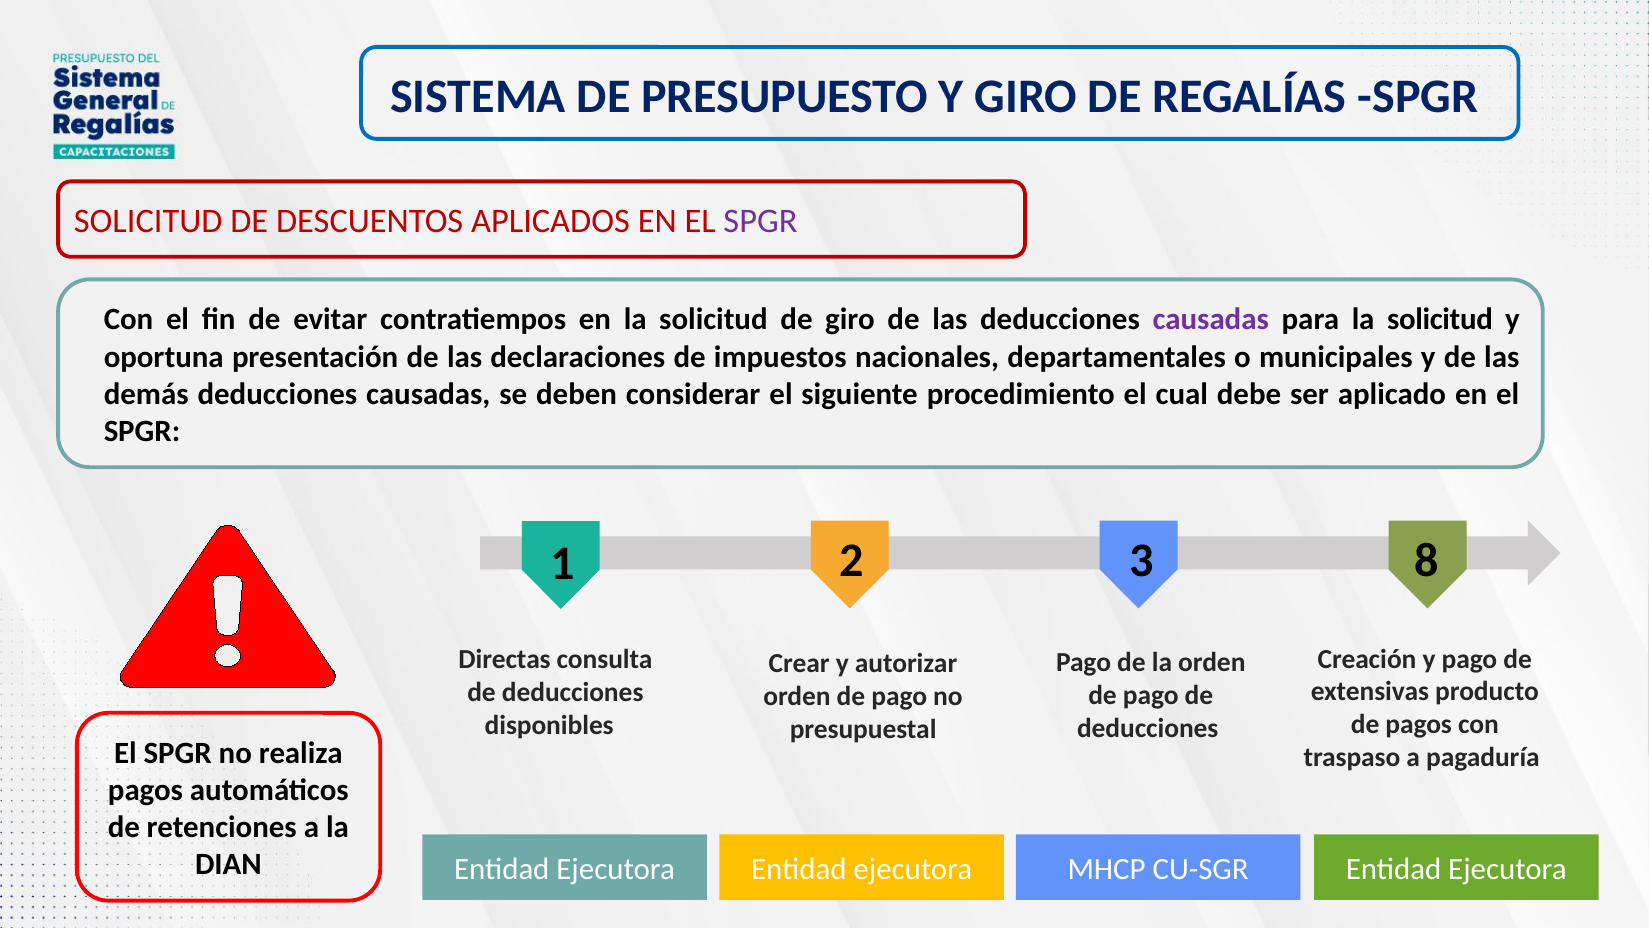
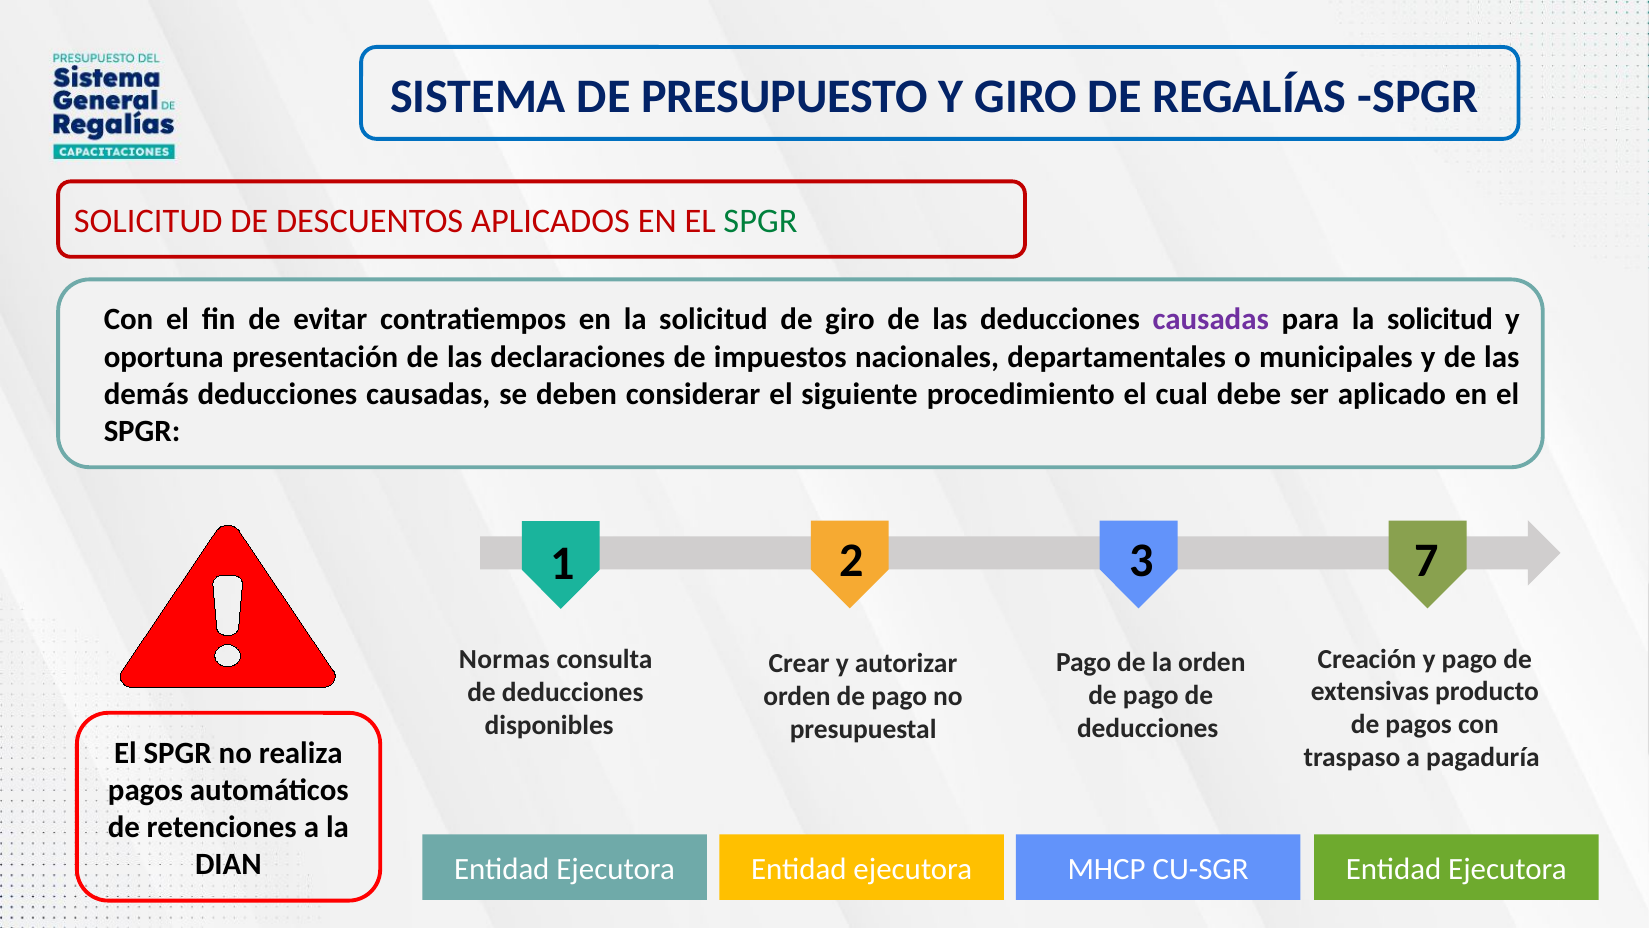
SPGR colour: purple -> green (760, 221)
8: 8 -> 7 (1427, 560)
Directas: Directas -> Normas (504, 659)
